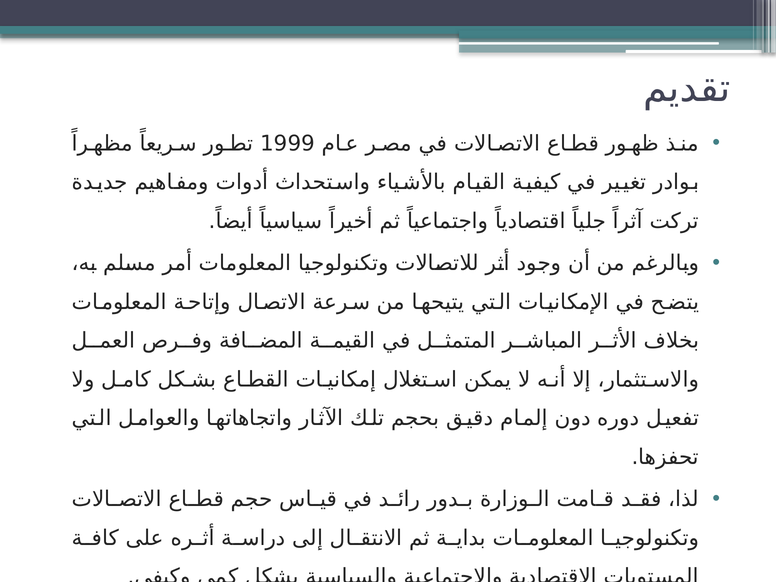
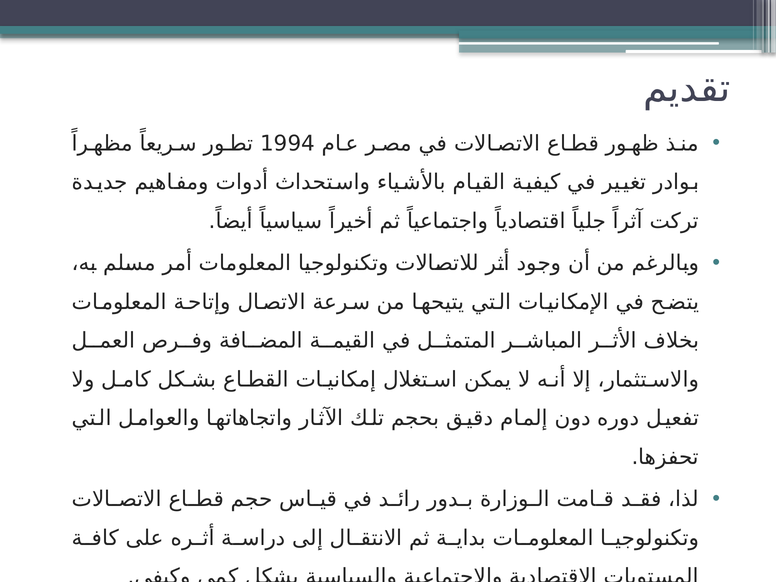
1999: 1999 -> 1994 (288, 144)
